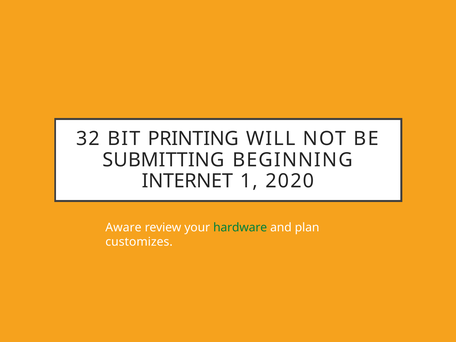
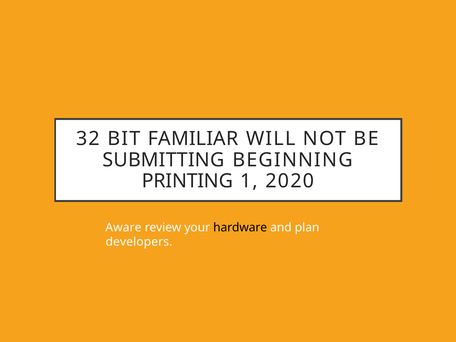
PRINTING: PRINTING -> FAMILIAR (193, 139)
INTERNET: INTERNET -> PRINTING (187, 181)
hardware colour: green -> black (240, 227)
customizes: customizes -> developers (139, 242)
